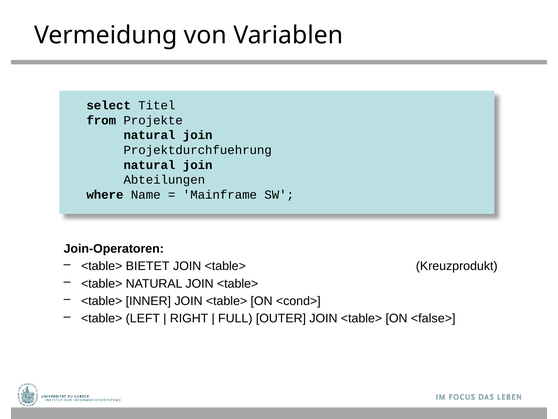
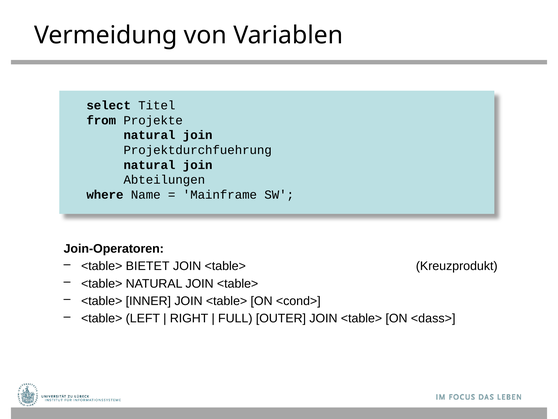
<false>: <false> -> <dass> (433, 318)
